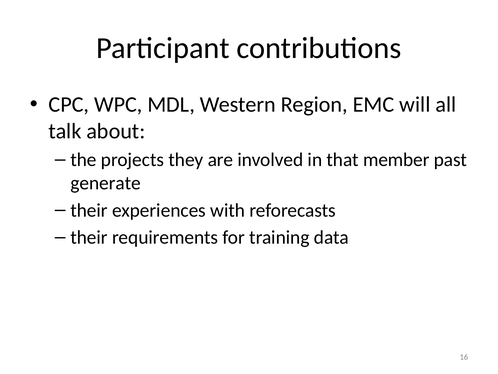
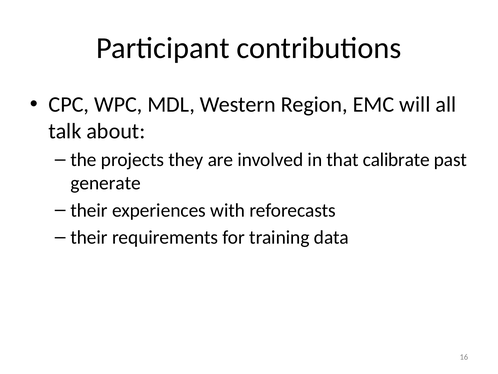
member: member -> calibrate (396, 160)
